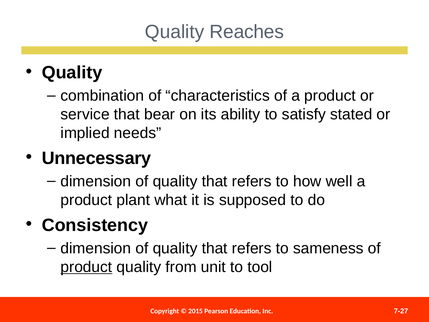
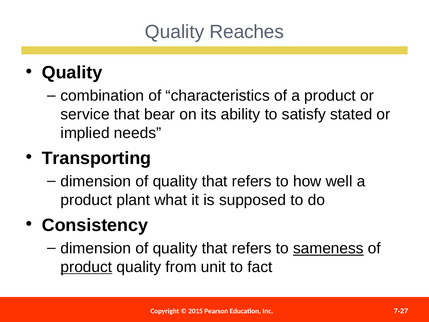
Unnecessary: Unnecessary -> Transporting (96, 158)
sameness underline: none -> present (328, 248)
tool: tool -> fact (260, 267)
